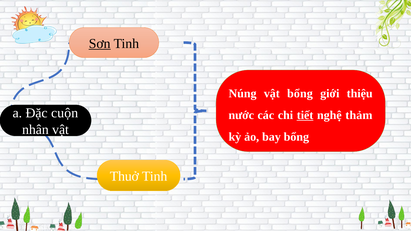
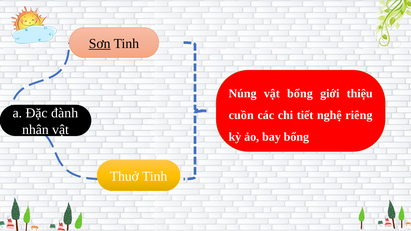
cuộn: cuộn -> đành (65, 113)
nước: nước -> cuồn (241, 115)
tiết underline: present -> none (305, 115)
thảm: thảm -> riêng (359, 115)
